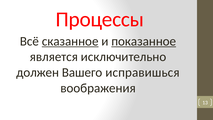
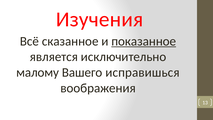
Процессы: Процессы -> Изучения (100, 19)
сказанное underline: present -> none (70, 41)
должен: должен -> малому (38, 72)
